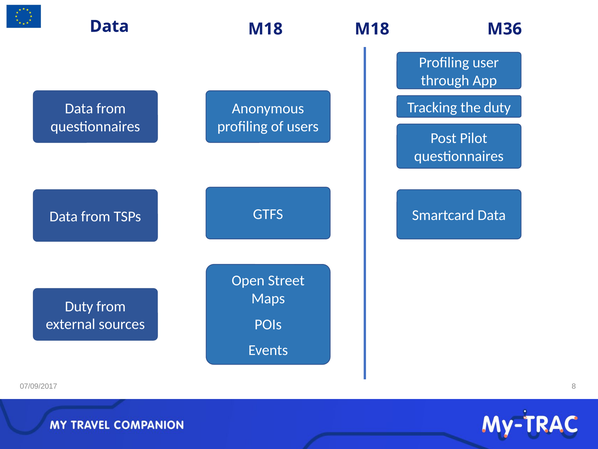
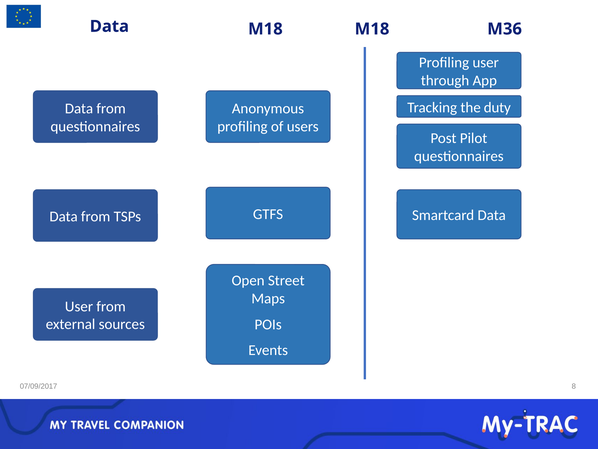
Duty: Duty -> User (79, 306)
